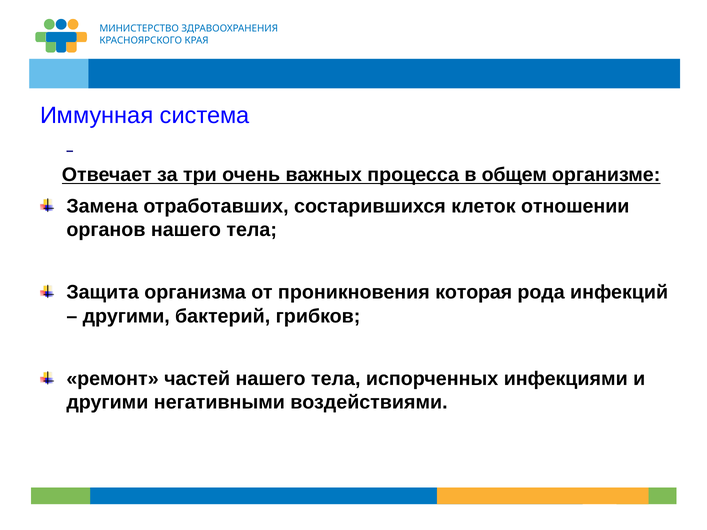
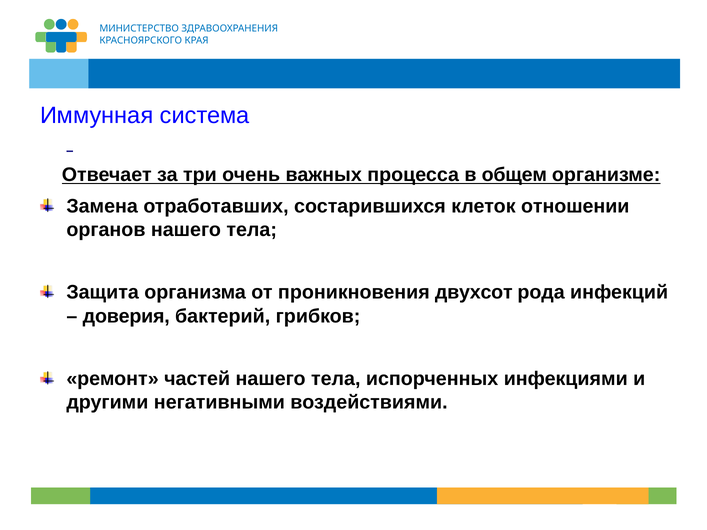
которая: которая -> двухсот (474, 293)
другими: другими -> доверия (126, 316)
